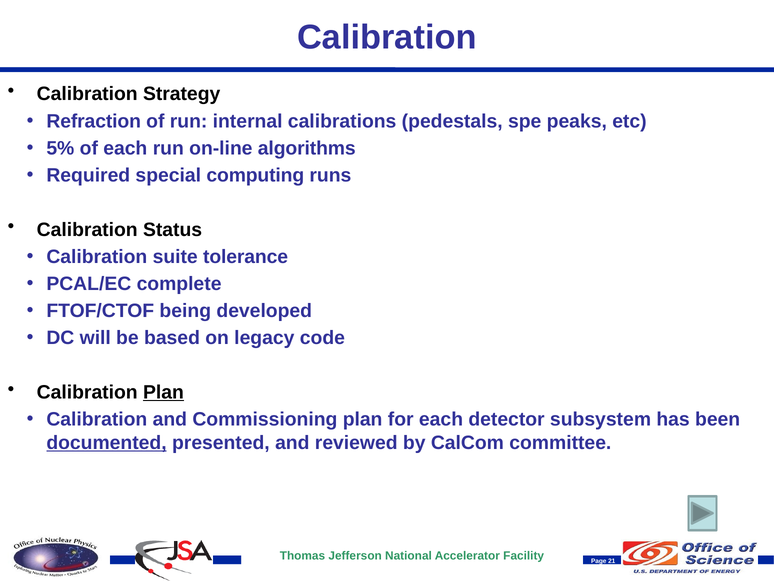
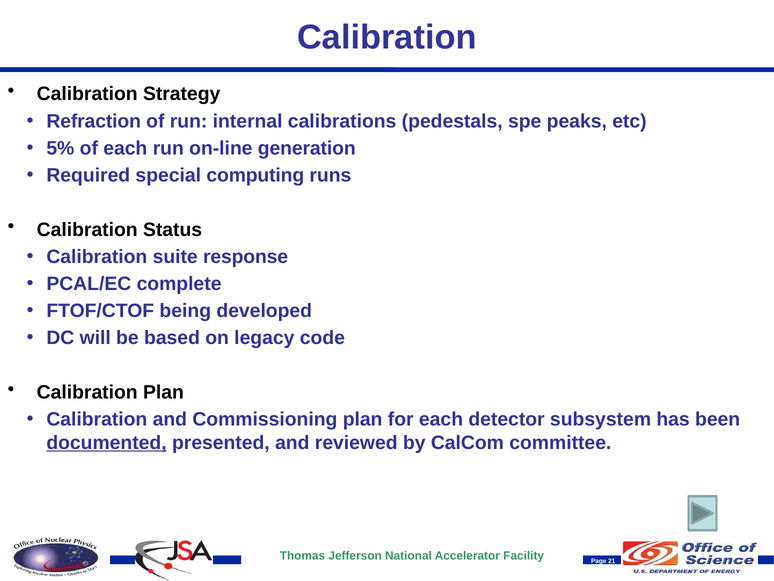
algorithms: algorithms -> generation (307, 148)
tolerance: tolerance -> response (246, 257)
Plan underline: present -> none (163, 392)
